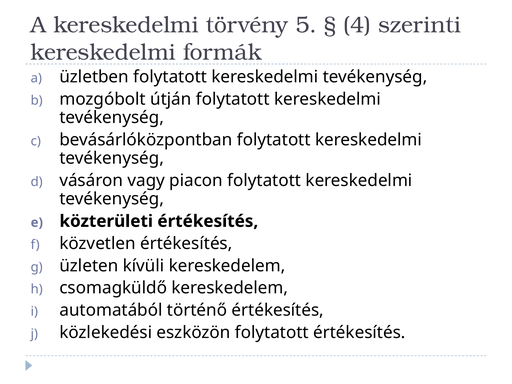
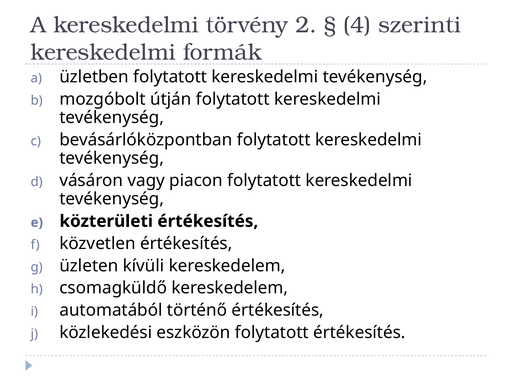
5: 5 -> 2 (306, 25)
